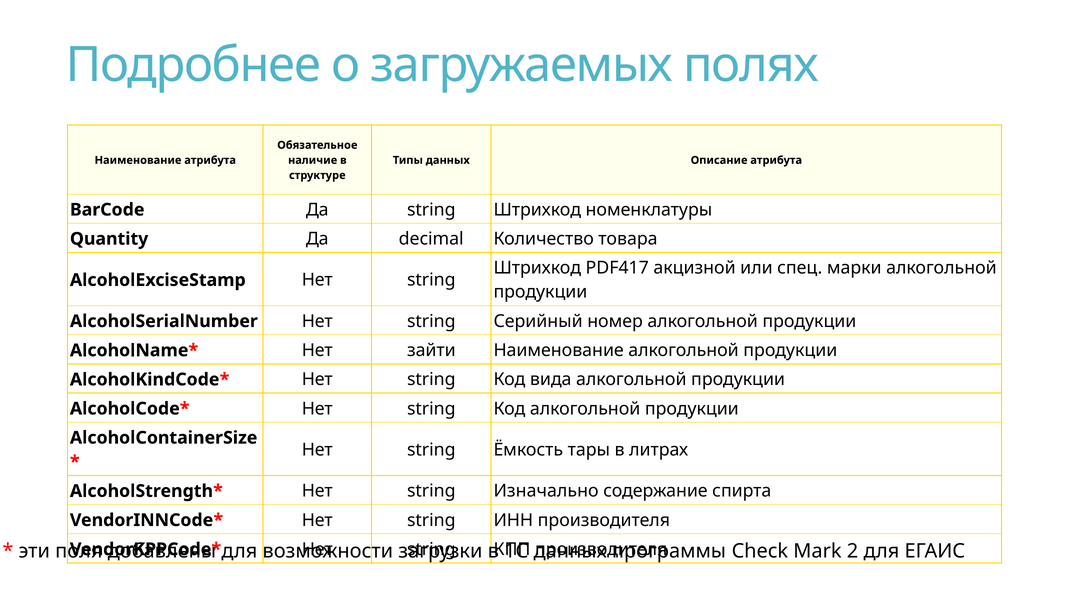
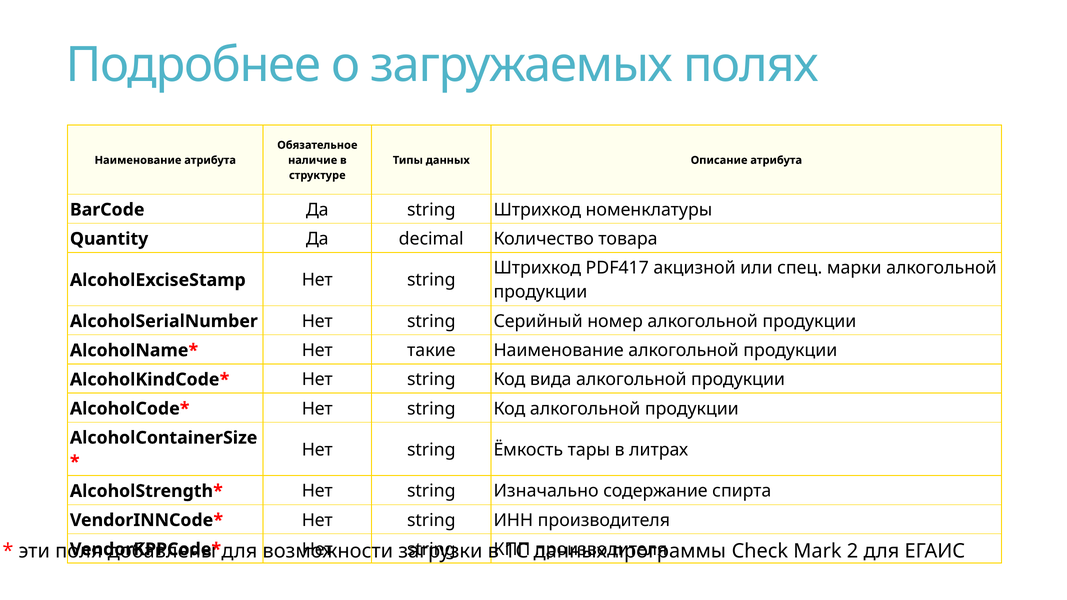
зайти: зайти -> такие (431, 350)
